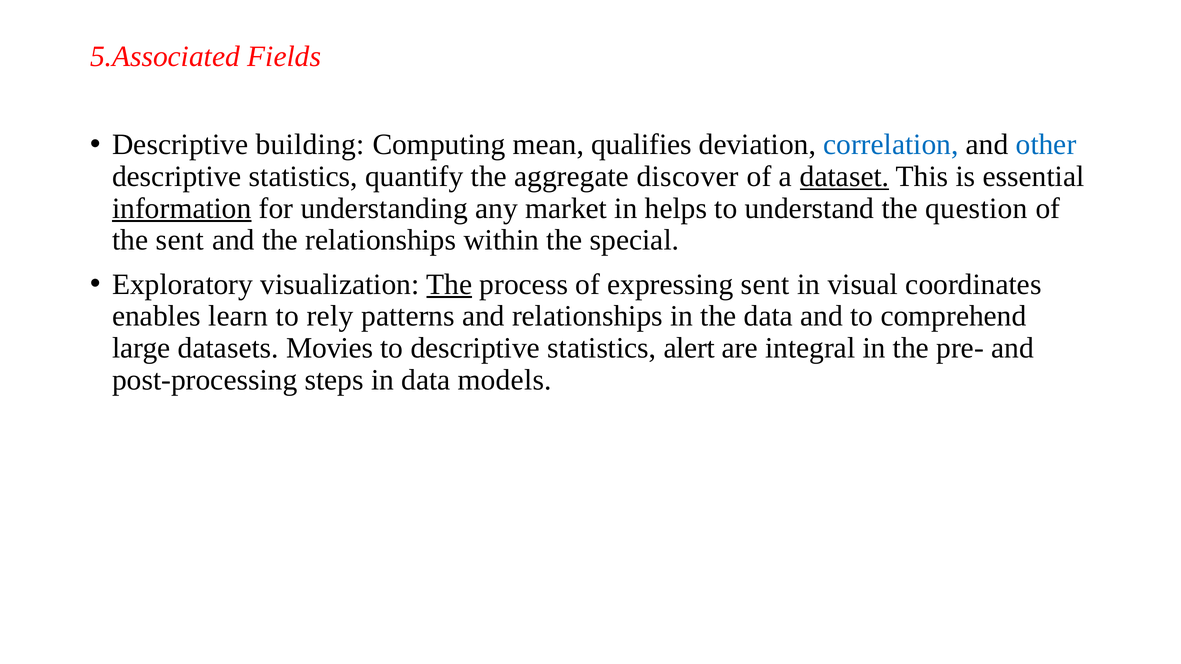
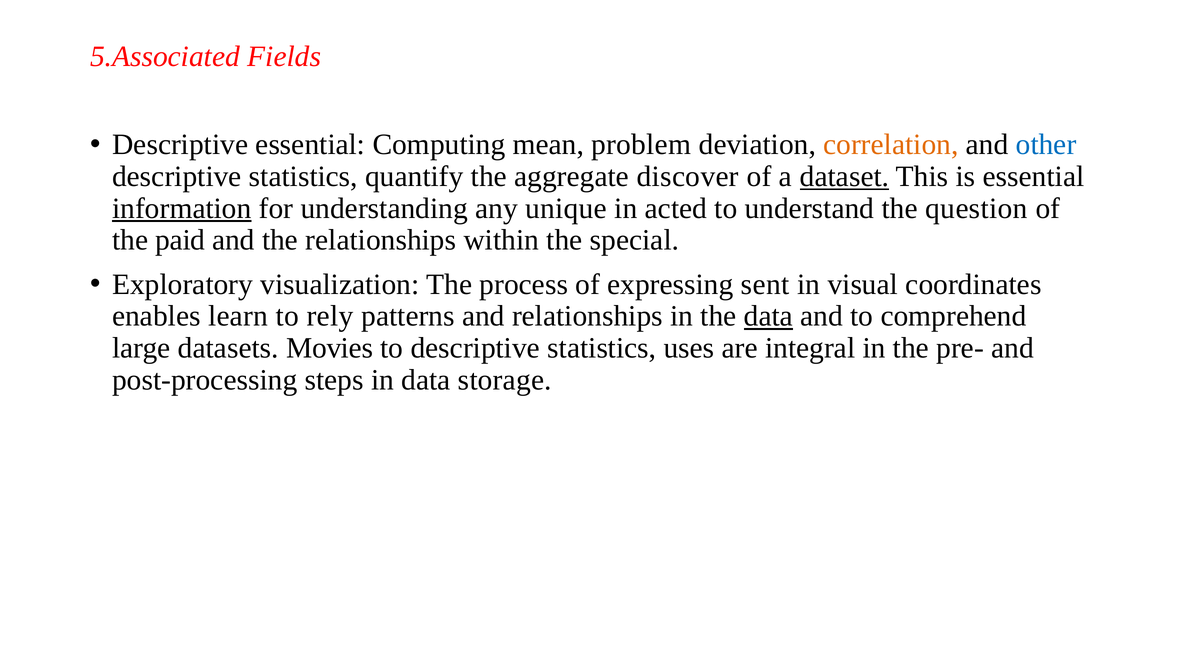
Descriptive building: building -> essential (310, 145)
qualifies: qualifies -> problem (641, 145)
correlation colour: blue -> orange (891, 145)
market: market -> unique (566, 208)
helps: helps -> acted (676, 208)
the sent: sent -> paid (180, 240)
The underline: present -> none (449, 285)
data underline: none -> present (768, 316)
alert: alert -> uses (689, 348)
models: models -> storage (505, 380)
